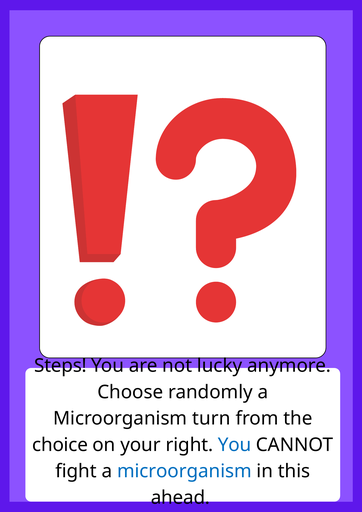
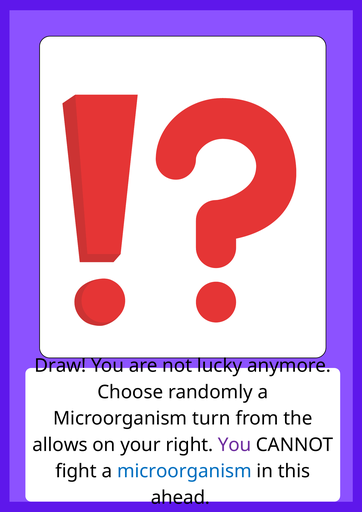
Steps: Steps -> Draw (60, 366)
choice: choice -> allows (60, 445)
You colour: blue -> purple (235, 445)
